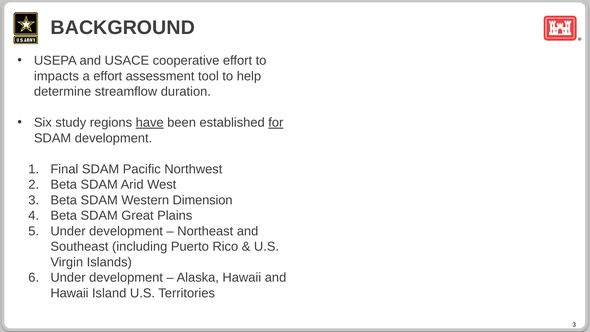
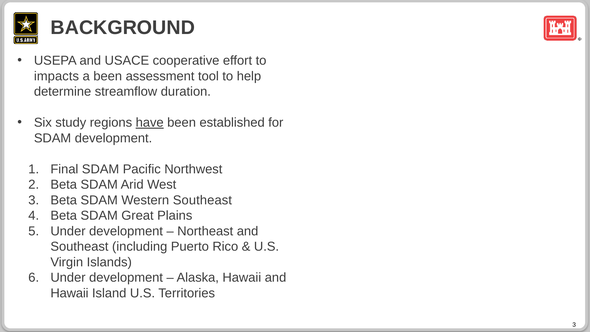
a effort: effort -> been (108, 76)
for underline: present -> none (276, 123)
Western Dimension: Dimension -> Southeast (202, 200)
